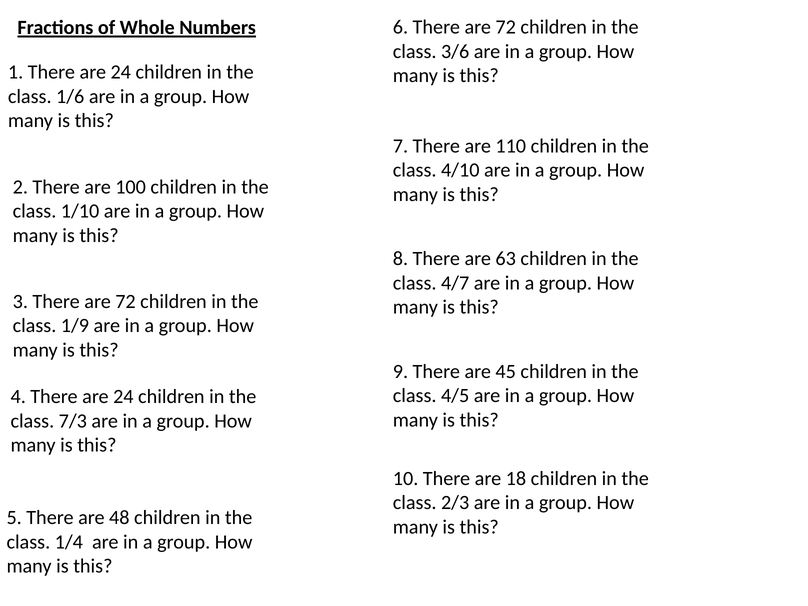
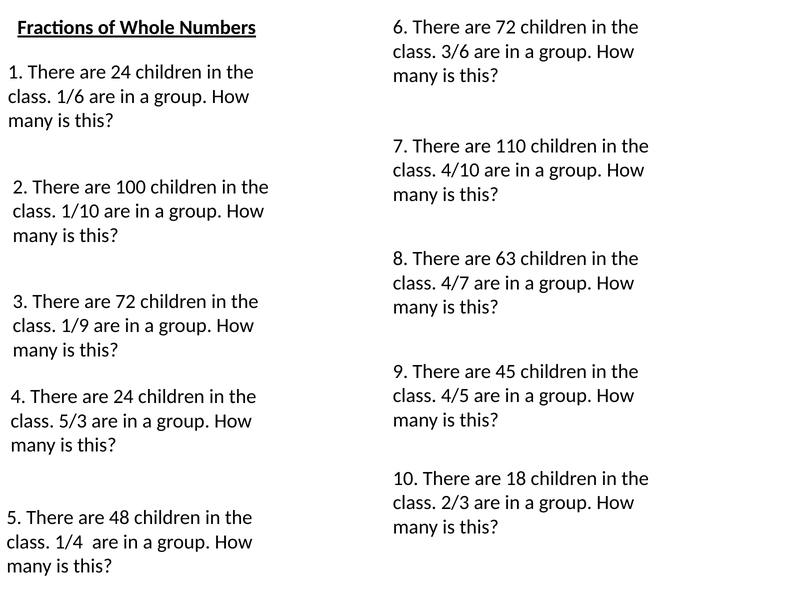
7/3: 7/3 -> 5/3 (73, 421)
